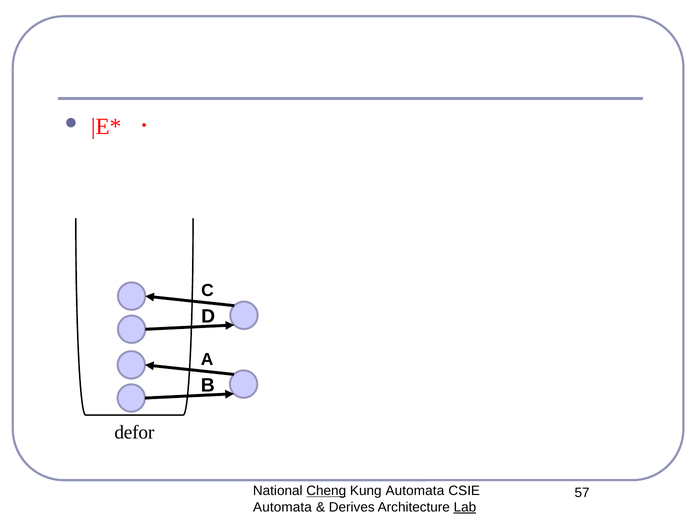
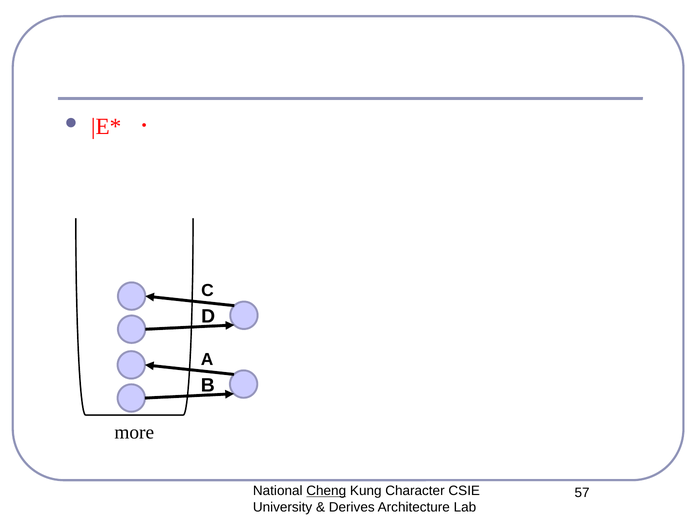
defor: defor -> more (134, 432)
Kung Automata: Automata -> Character (415, 490)
Automata: Automata -> University (283, 506)
Lab underline: present -> none (465, 506)
